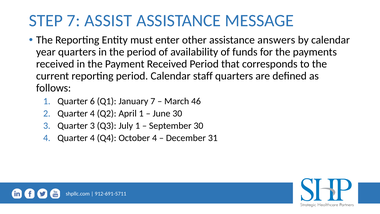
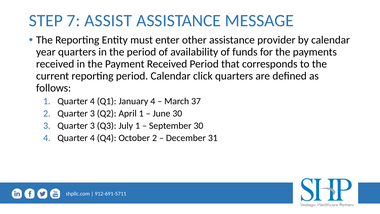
answers: answers -> provider (276, 40)
staff: staff -> click (203, 76)
1 Quarter 6: 6 -> 4 (92, 101)
January 7: 7 -> 4 (153, 101)
46: 46 -> 37 (196, 101)
2 Quarter 4: 4 -> 3 (92, 113)
October 4: 4 -> 2 (155, 138)
